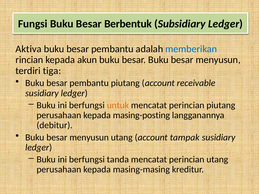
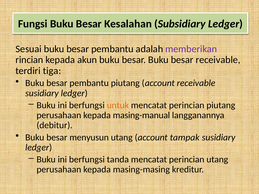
Berbentuk: Berbentuk -> Kesalahan (128, 24)
Aktiva: Aktiva -> Sesuai (29, 49)
memberikan colour: blue -> purple (191, 49)
besar Buku besar menyusun: menyusun -> receivable (218, 60)
masing-posting: masing-posting -> masing-manual (141, 115)
